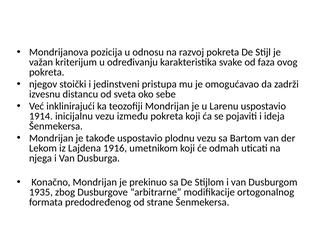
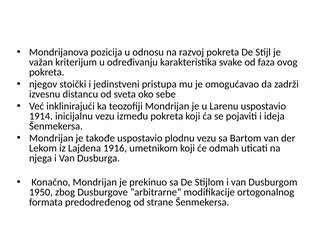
1935: 1935 -> 1950 (41, 193)
